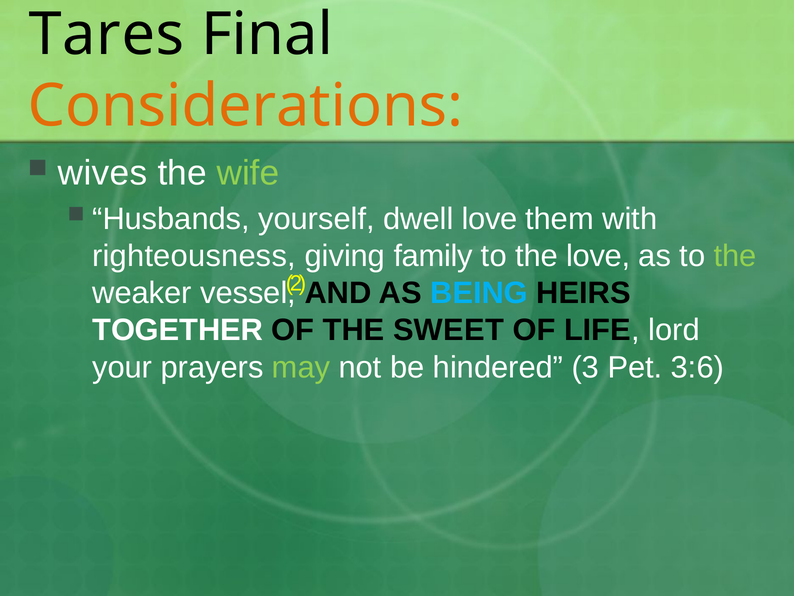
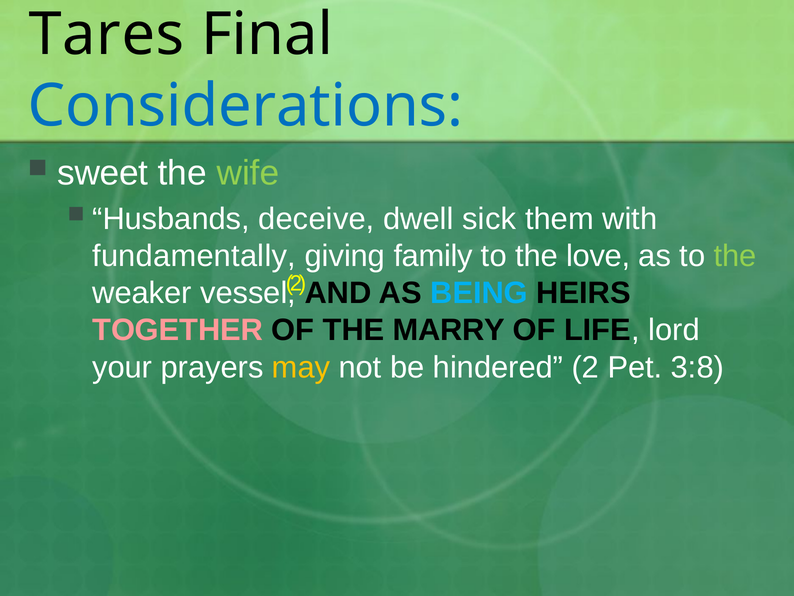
Considerations colour: orange -> blue (245, 106)
wives: wives -> sweet (103, 173)
yourself: yourself -> deceive (316, 219)
dwell love: love -> sick (489, 219)
righteousness: righteousness -> fundamentally (194, 256)
TOGETHER colour: white -> pink (178, 330)
SWEET: SWEET -> MARRY (449, 330)
may colour: light green -> yellow (301, 367)
hindered 3: 3 -> 2 (585, 367)
3:6: 3:6 -> 3:8 (697, 367)
